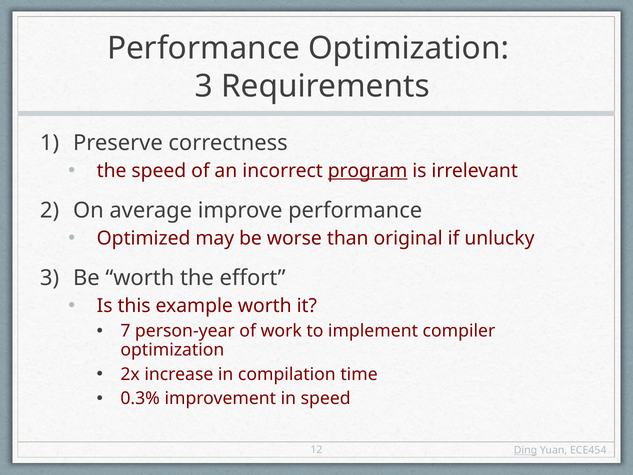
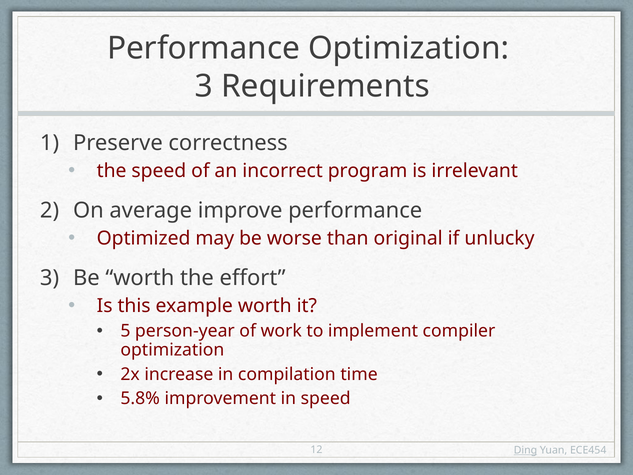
program underline: present -> none (368, 171)
7: 7 -> 5 (125, 331)
0.3%: 0.3% -> 5.8% (140, 398)
